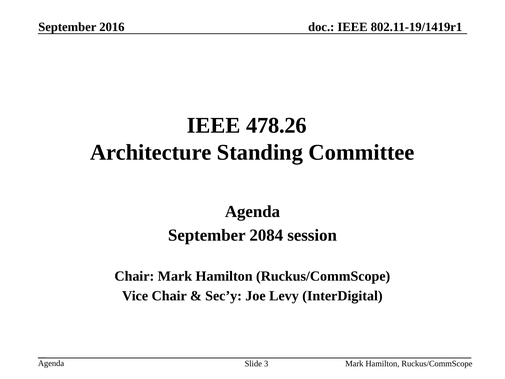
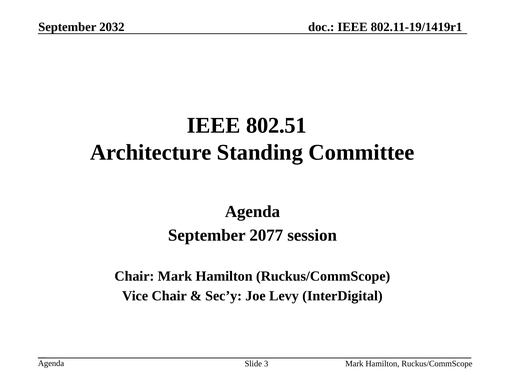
2016: 2016 -> 2032 (112, 27)
478.26: 478.26 -> 802.51 (277, 125)
2084: 2084 -> 2077 (266, 235)
